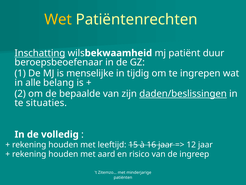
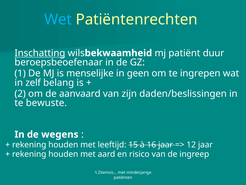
Wet colour: yellow -> light blue (58, 20)
tijdig: tijdig -> geen (138, 73)
alle: alle -> zelf (33, 82)
bepaalde: bepaalde -> aanvaard (80, 94)
daden/beslissingen underline: present -> none (183, 94)
situaties: situaties -> bewuste (46, 103)
volledig: volledig -> wegens (60, 134)
